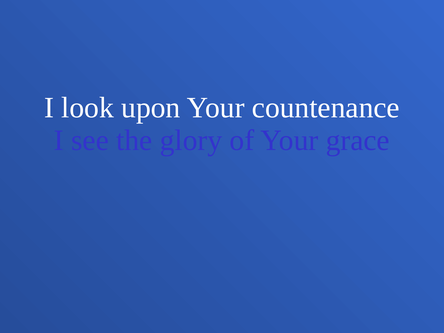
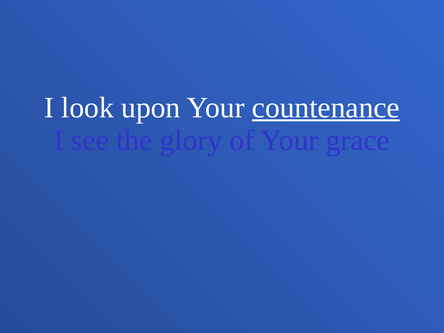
countenance underline: none -> present (326, 108)
